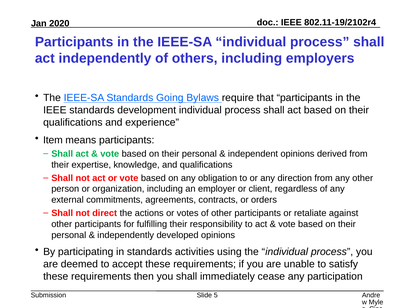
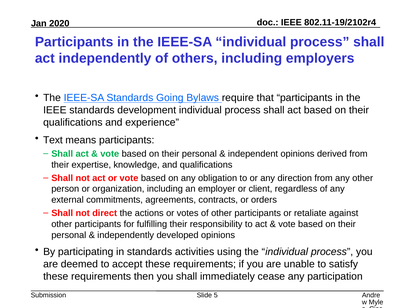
Item: Item -> Text (53, 140)
